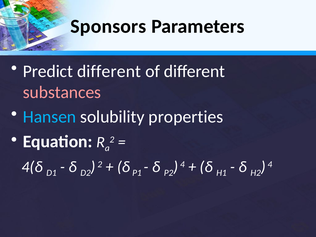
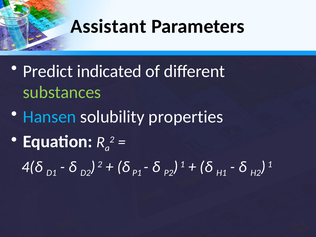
Sponsors: Sponsors -> Assistant (108, 26)
Predict different: different -> indicated (109, 71)
substances colour: pink -> light green (62, 92)
4: 4 -> 1 (182, 164)
4: 4 -> 1 (270, 164)
